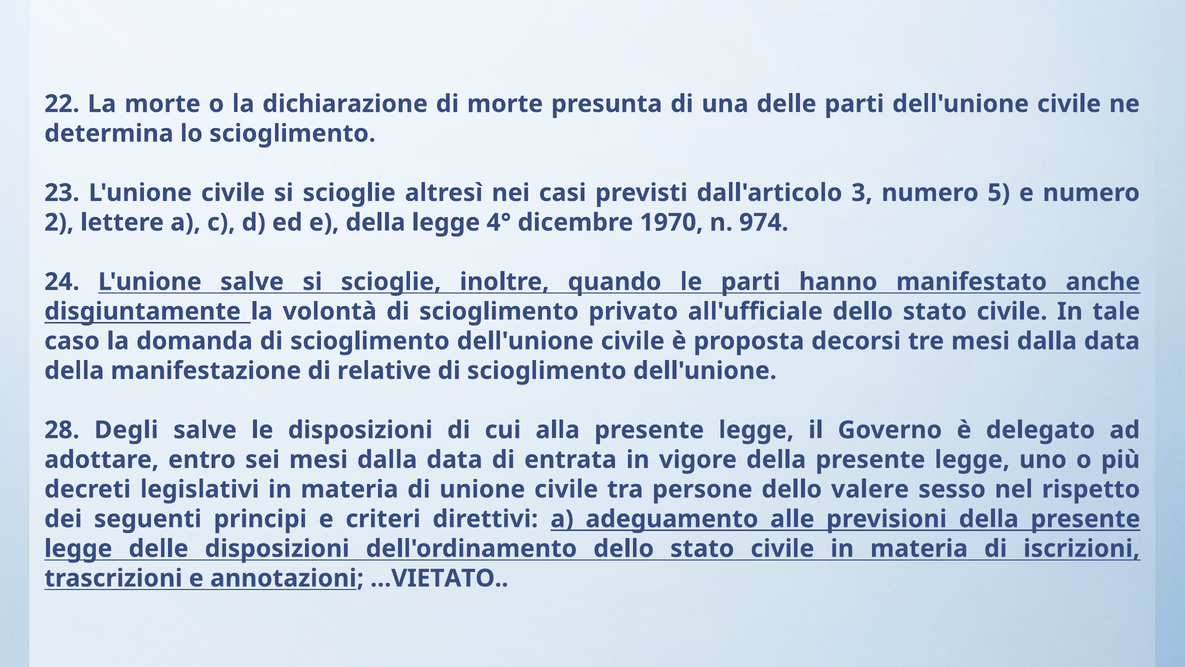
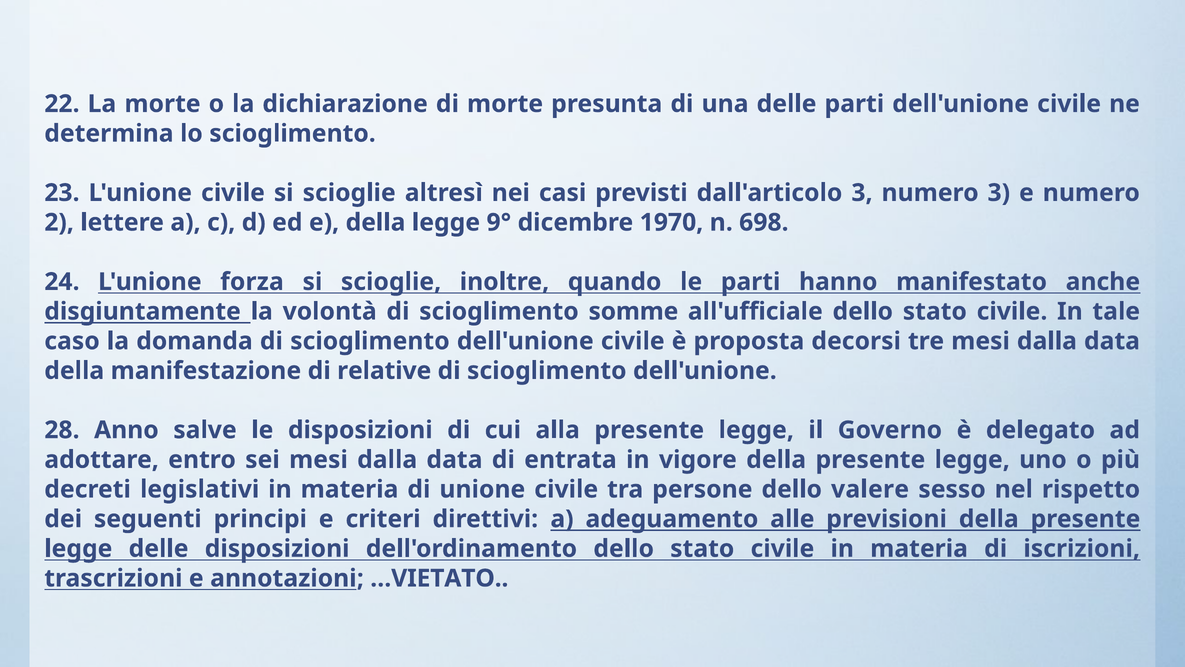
numero 5: 5 -> 3 (999, 193)
4°: 4° -> 9° (499, 222)
974: 974 -> 698 (764, 222)
L'unione salve: salve -> forza (252, 282)
privato: privato -> somme (633, 311)
Degli: Degli -> Anno (126, 430)
